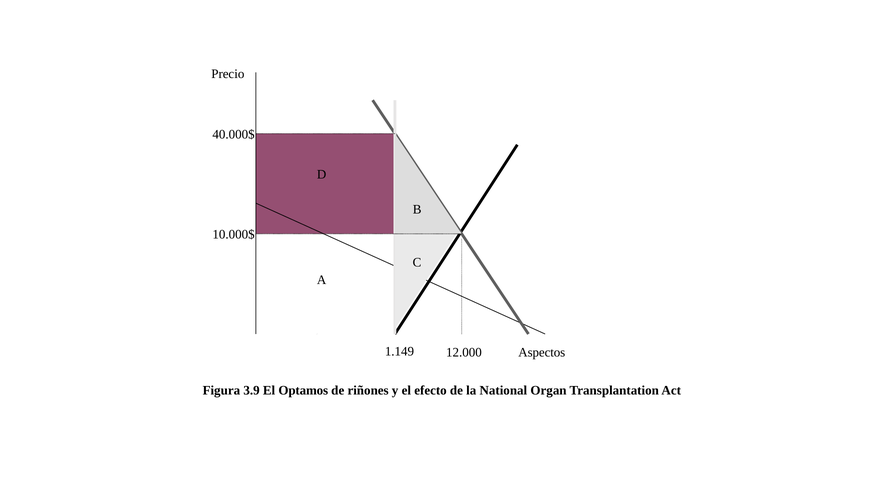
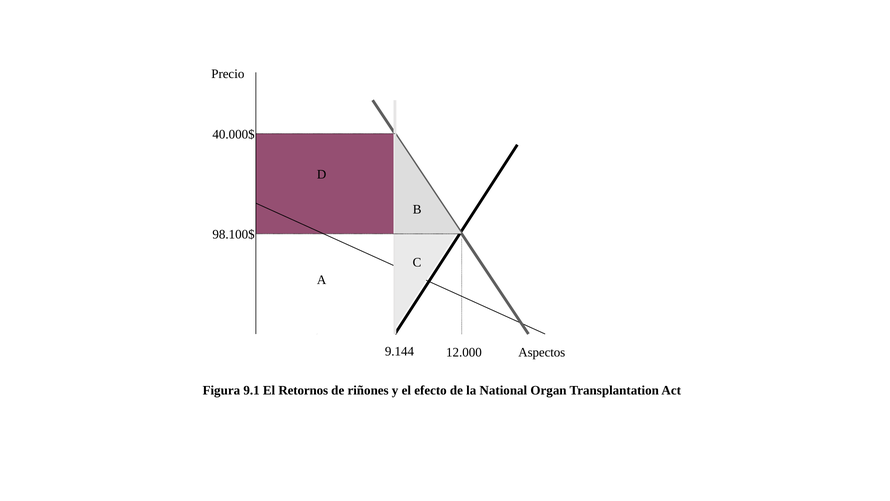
10.000$: 10.000$ -> 98.100$ (234, 234)
1.149: 1.149 -> 9.144 (399, 351)
3.9: 3.9 -> 9.1 (252, 390)
Optamos: Optamos -> Retornos (303, 390)
